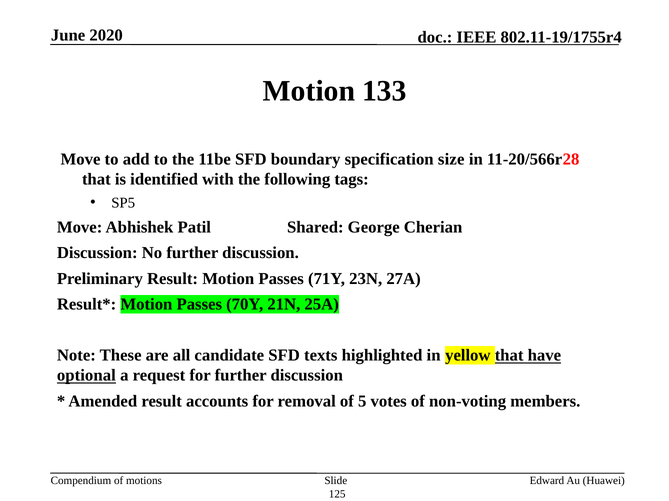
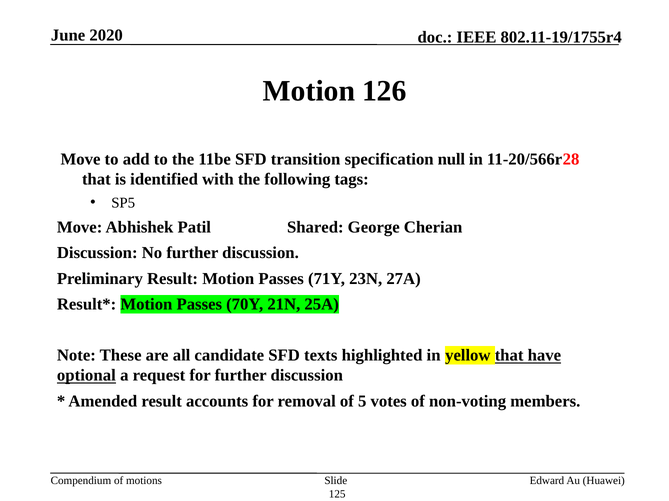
133: 133 -> 126 (384, 91)
boundary: boundary -> transition (306, 160)
size: size -> null (451, 160)
